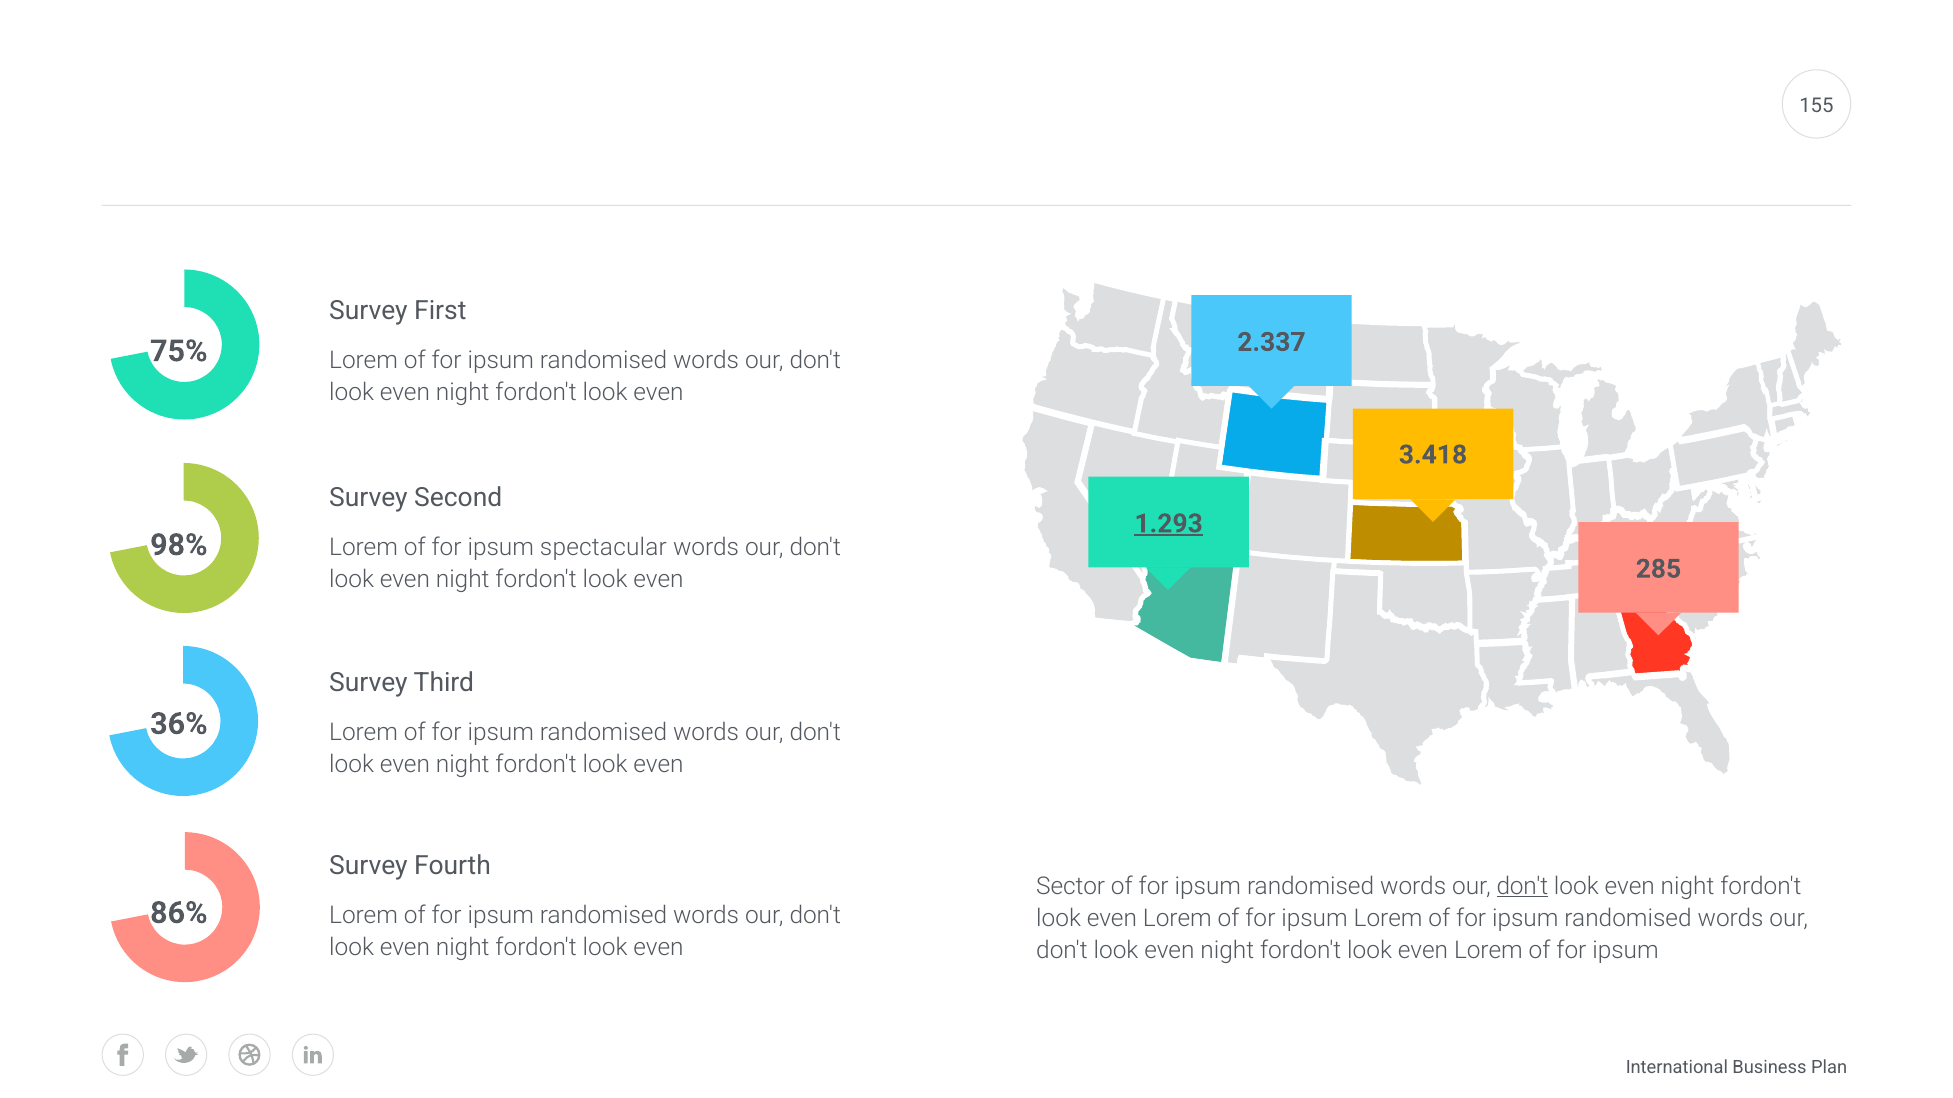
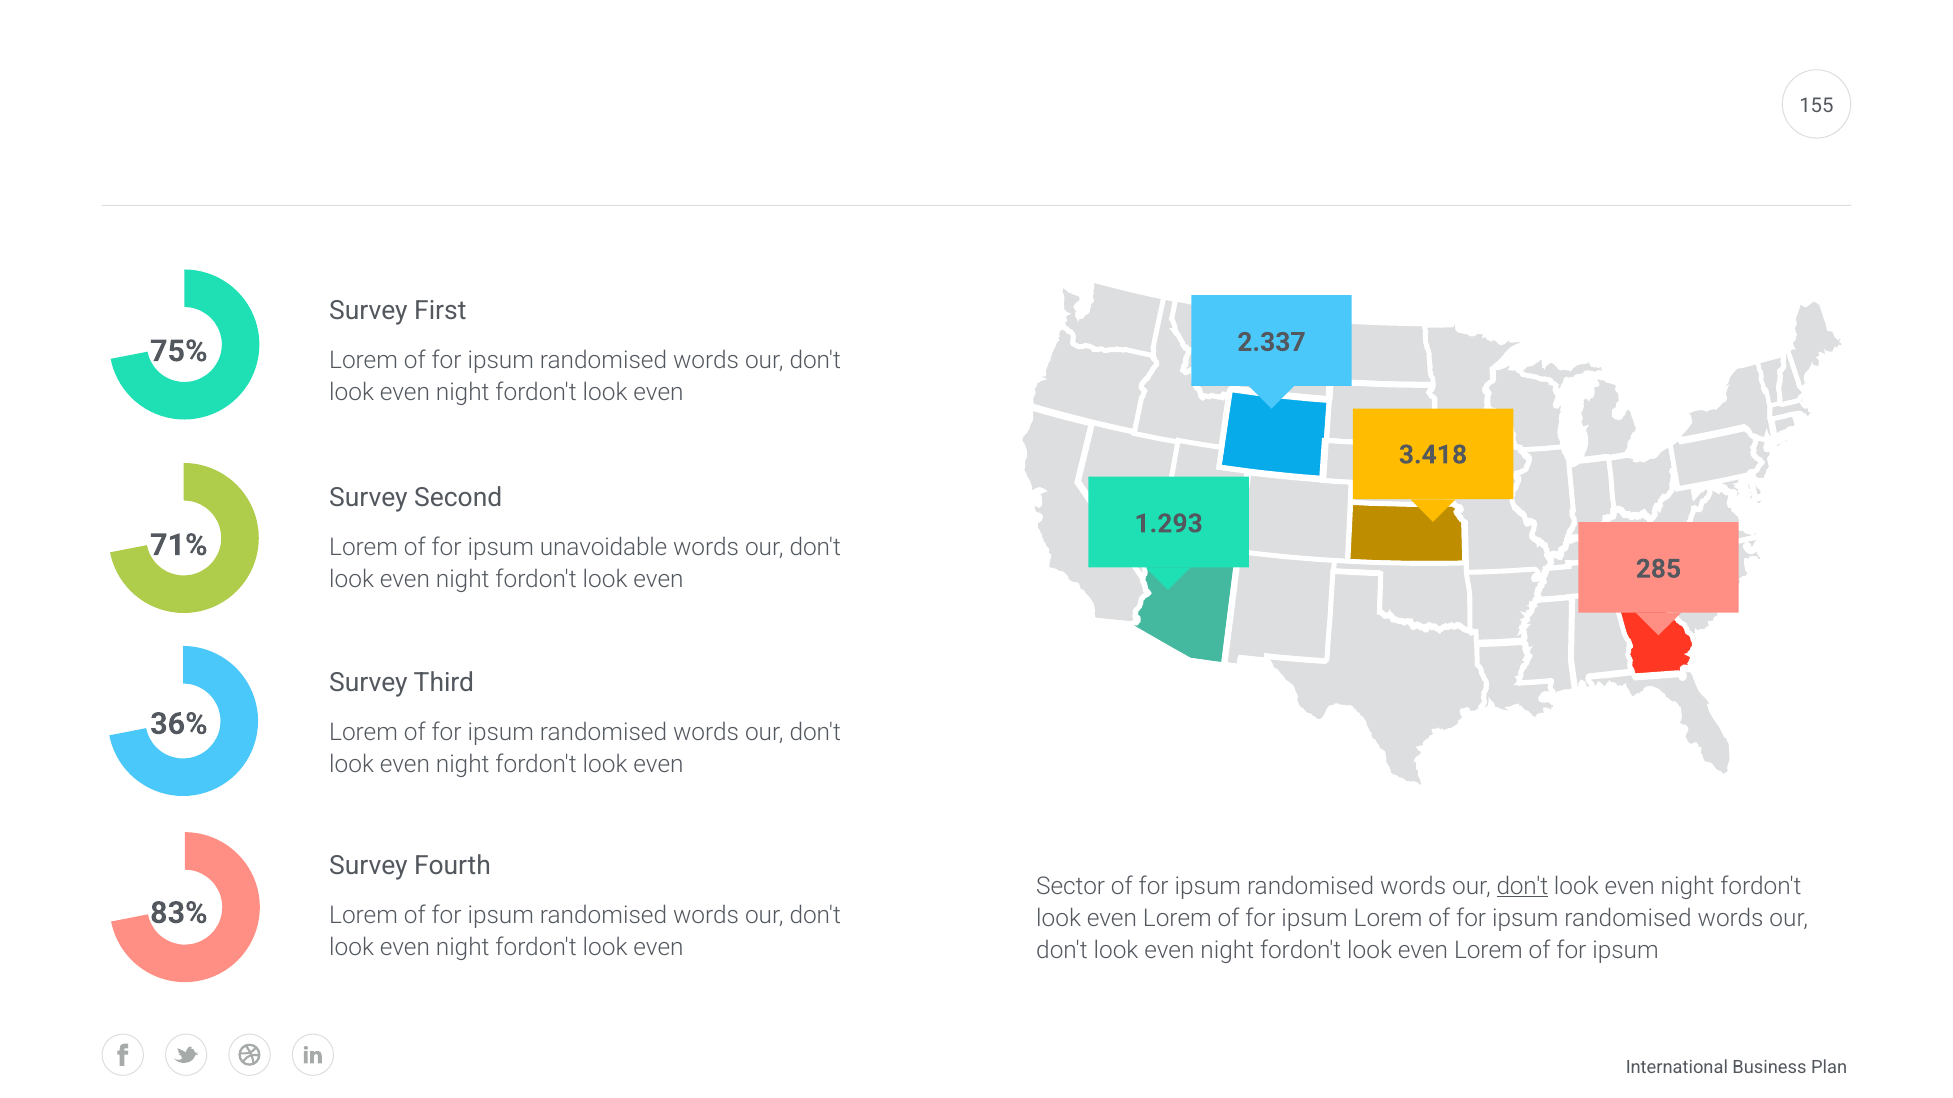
1.293 underline: present -> none (1169, 524)
98%: 98% -> 71% (179, 545)
spectacular: spectacular -> unavoidable (604, 547)
86%: 86% -> 83% (179, 913)
